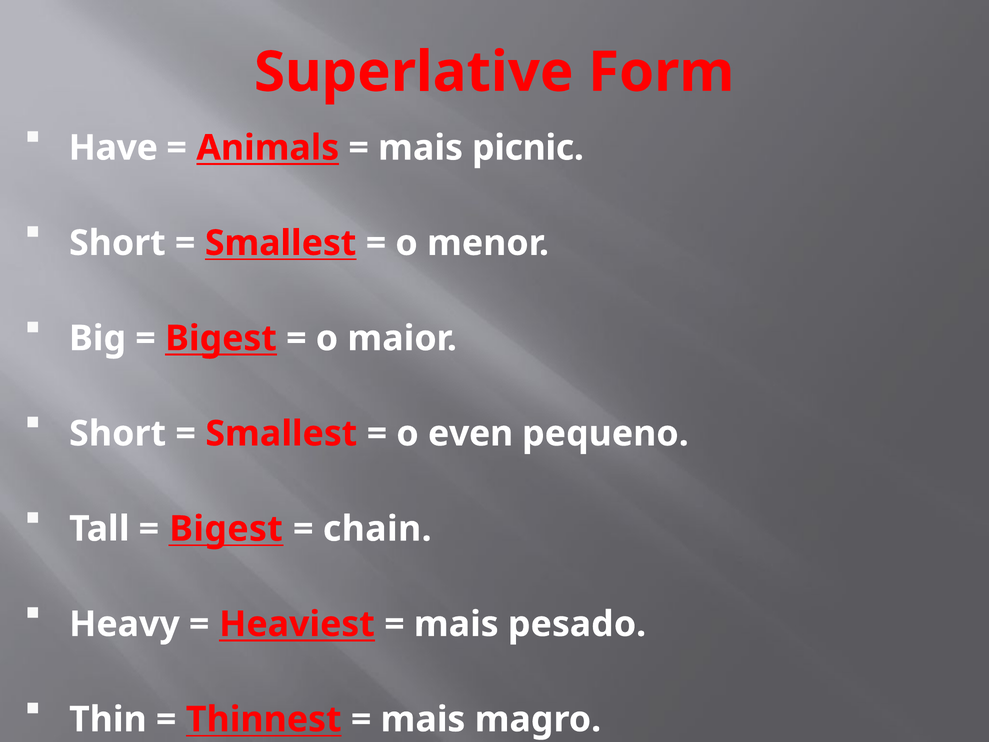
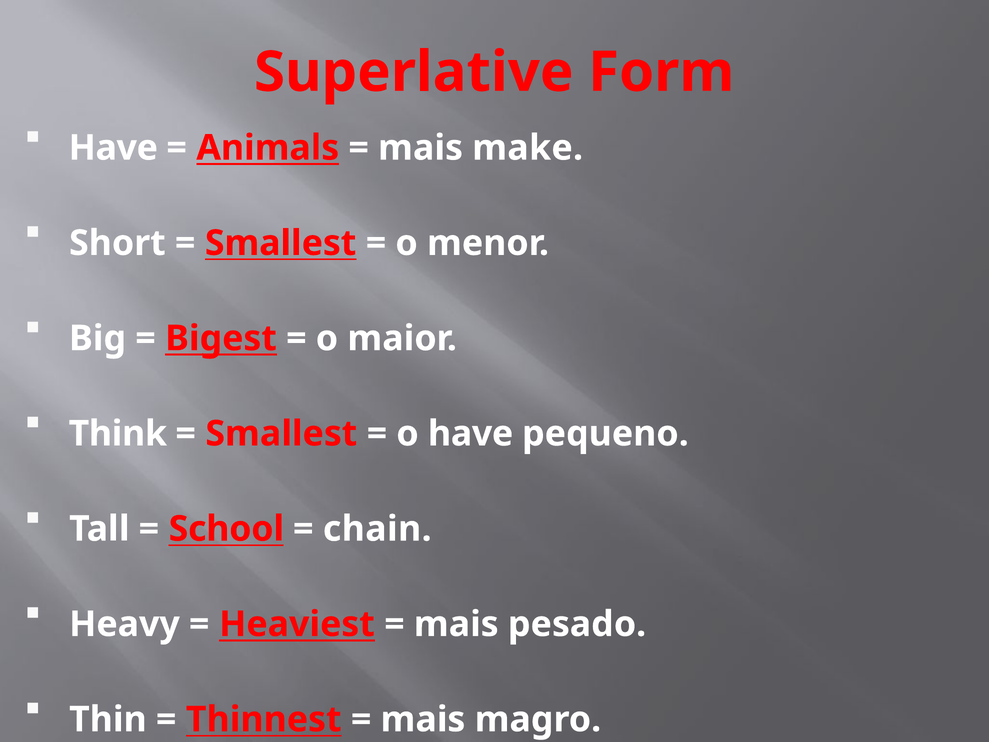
picnic: picnic -> make (528, 148)
Short: Short -> Think (118, 434)
o even: even -> have (471, 434)
Bigest: Bigest -> School (226, 529)
